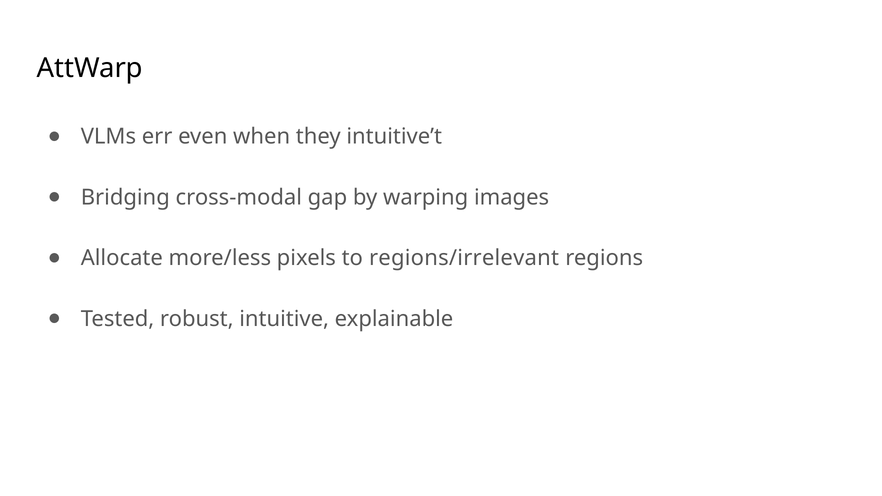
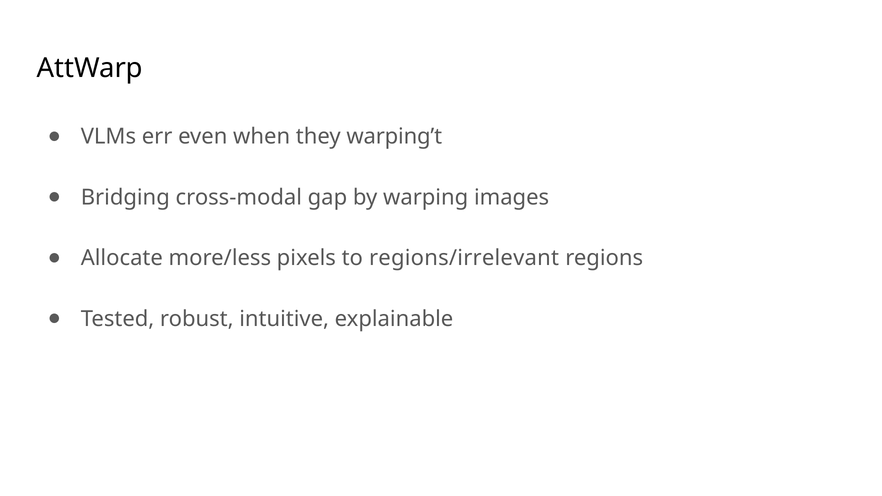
intuitive’t: intuitive’t -> warping’t (394, 137)
